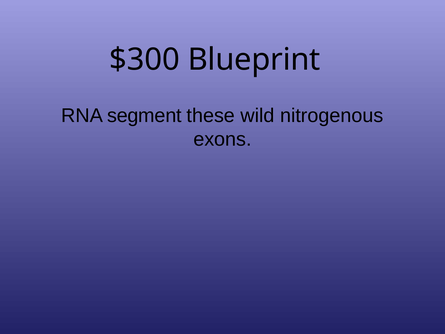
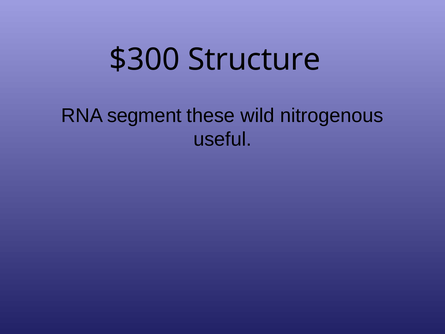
Blueprint: Blueprint -> Structure (254, 60)
exons: exons -> useful (222, 139)
